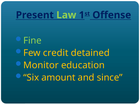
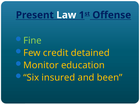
Law colour: light green -> white (66, 15)
amount: amount -> insured (58, 78)
since: since -> been (110, 78)
